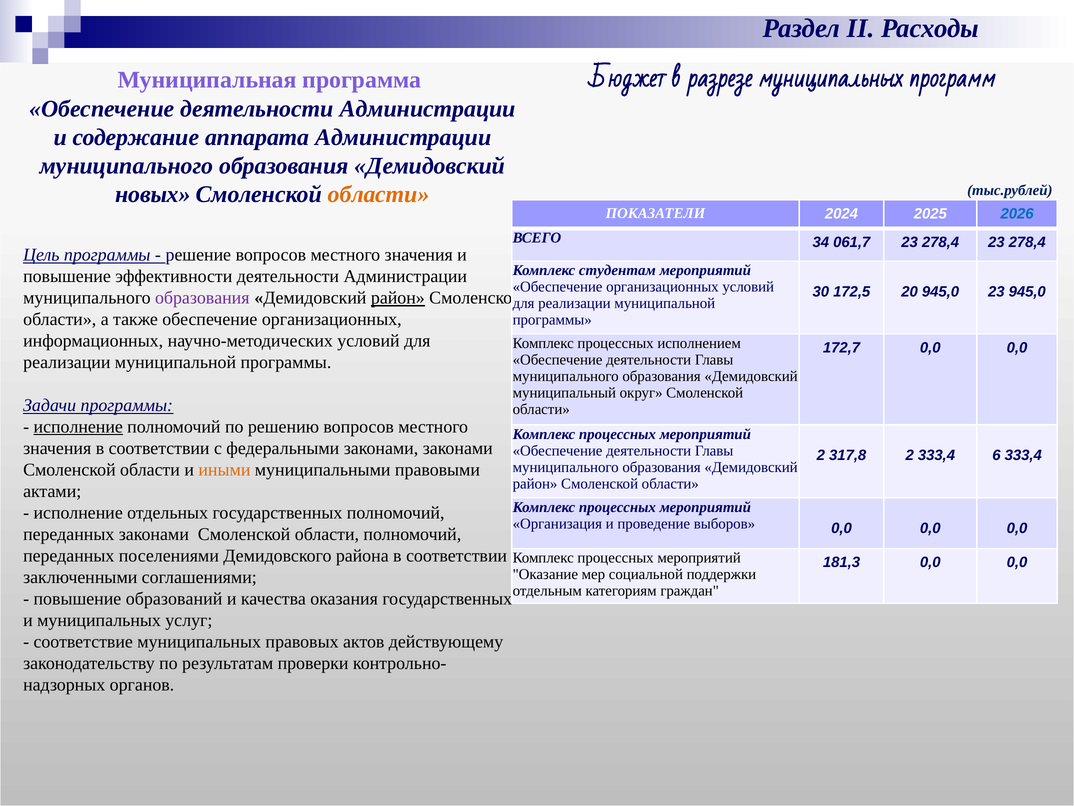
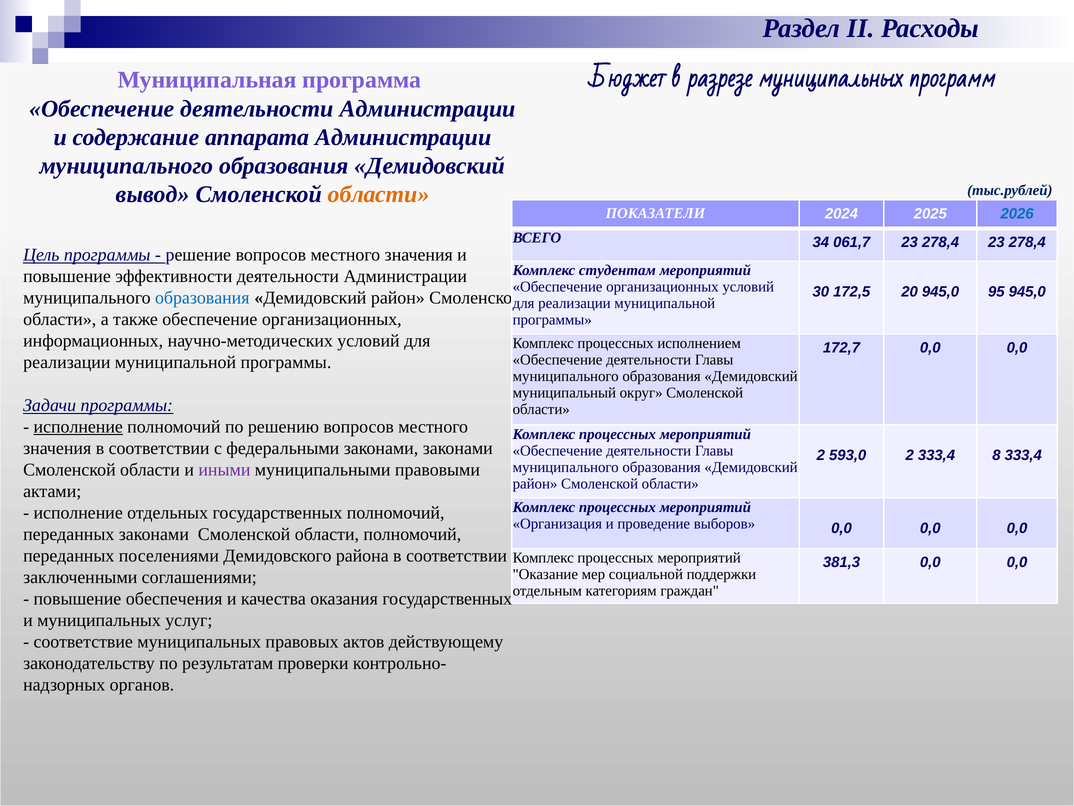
новых: новых -> вывод (153, 194)
945,0 23: 23 -> 95 (996, 291)
образования colour: purple -> blue (202, 298)
район underline: present -> none (398, 298)
317,8: 317,8 -> 593,0 (848, 455)
6: 6 -> 8 (996, 455)
иными colour: orange -> purple (224, 470)
181,3: 181,3 -> 381,3 (842, 562)
образований: образований -> обеспечения (174, 599)
